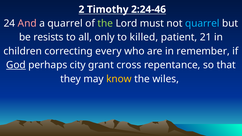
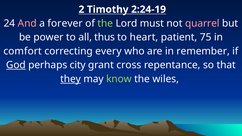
2:24-46: 2:24-46 -> 2:24-19 (149, 9)
a quarrel: quarrel -> forever (65, 23)
quarrel colour: light blue -> pink (202, 23)
resists: resists -> power (48, 37)
only: only -> thus (105, 37)
killed: killed -> heart (144, 37)
21: 21 -> 75 (206, 37)
children: children -> comfort (23, 51)
they underline: none -> present (71, 79)
know colour: yellow -> light green (119, 79)
